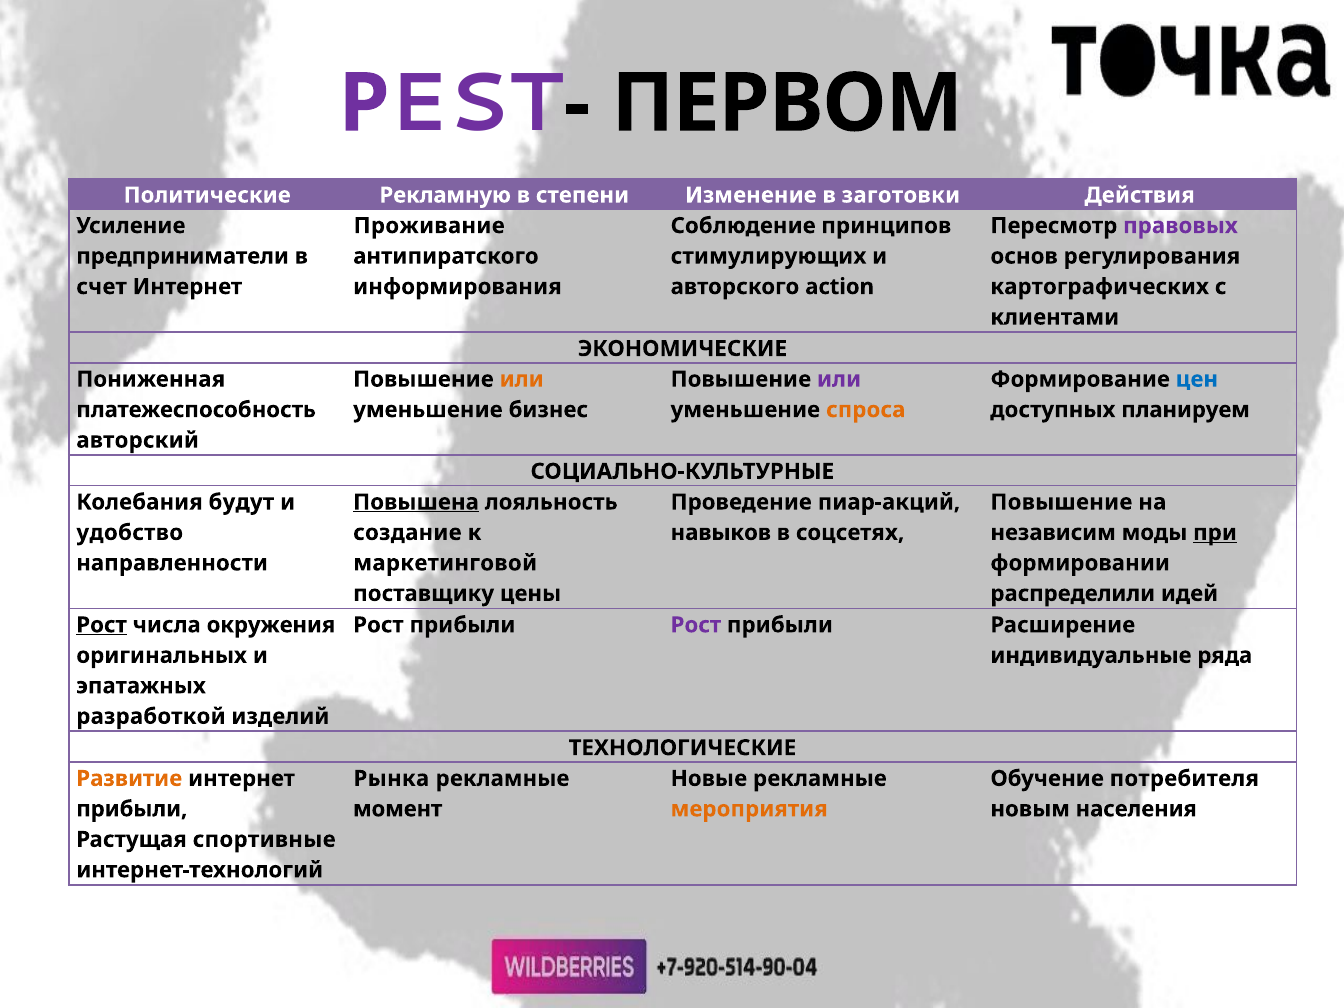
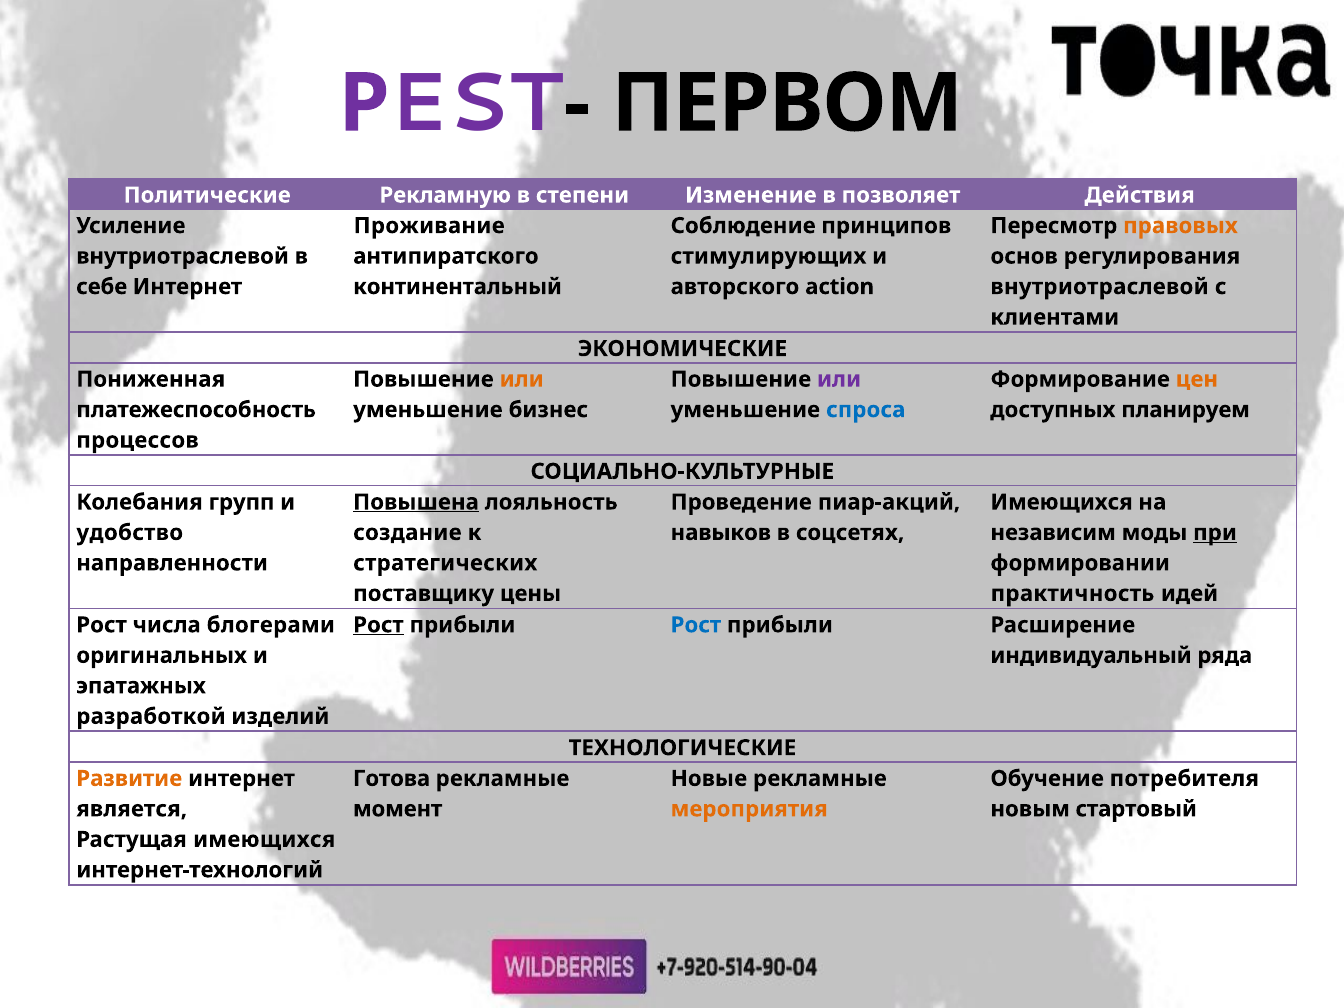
заготовки: заготовки -> позволяет (901, 195)
правовых colour: purple -> orange (1180, 226)
предприниматели: предприниматели -> внутриотраслевой (183, 256)
счет: счет -> себе (102, 287)
информирования: информирования -> континентальный (458, 287)
картографических: картографических -> внутриотраслевой (1100, 287)
цен colour: blue -> orange (1197, 379)
спроса colour: orange -> blue (866, 410)
авторский: авторский -> процессов (138, 440)
будут: будут -> групп (241, 502)
Повышение: Повышение -> Имеющихся (1062, 502)
маркетинговой: маркетинговой -> стратегических (445, 563)
распределили: распределили -> практичность (1073, 594)
Рост underline: present -> none (102, 625)
окружения: окружения -> блогерами (271, 625)
Рост underline: none -> present (378, 625)
Рост colour: purple -> blue (696, 625)
индивидуальные: индивидуальные -> индивидуальный (1091, 655)
Рынка: Рынка -> Готова (392, 779)
прибыли: прибыли -> является (132, 809)
населения: населения -> стартовый (1136, 809)
Растущая спортивные: спортивные -> имеющихся (264, 839)
